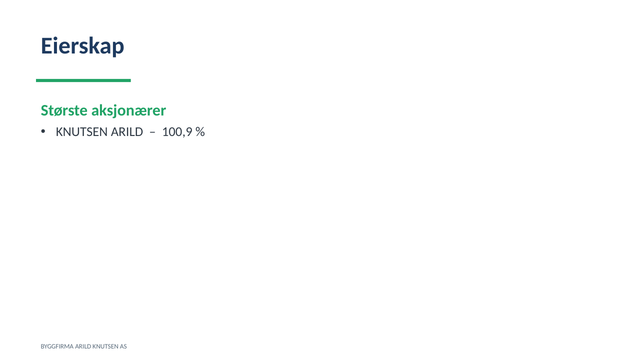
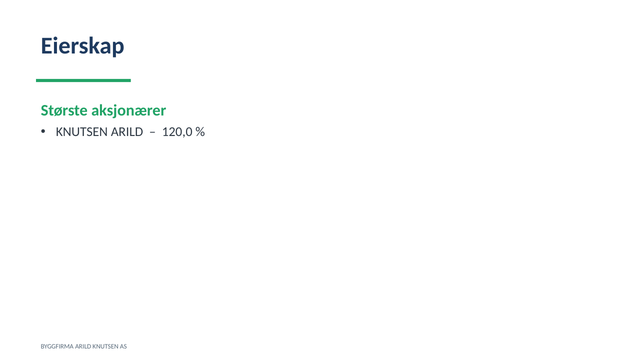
100,9: 100,9 -> 120,0 (177, 132)
